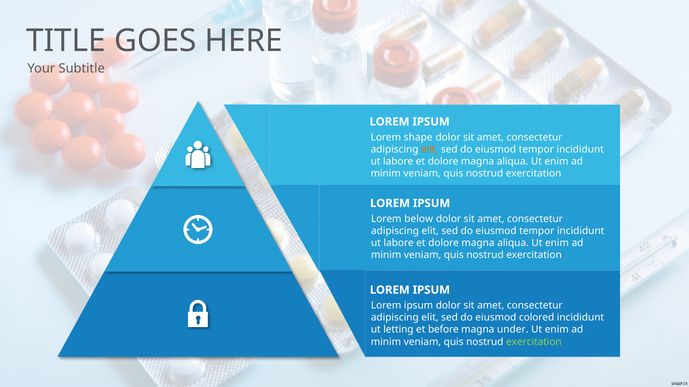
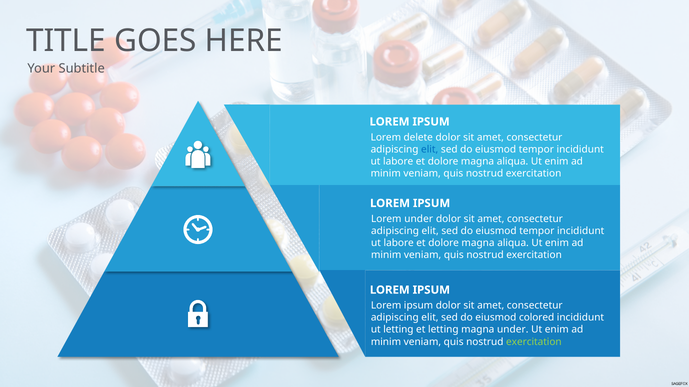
shape: shape -> delete (418, 138)
elit colour: orange -> blue (430, 150)
Lorem below: below -> under (419, 219)
et before: before -> letting (443, 330)
